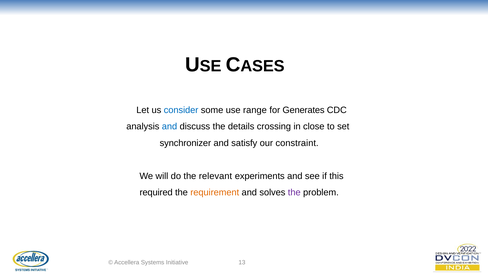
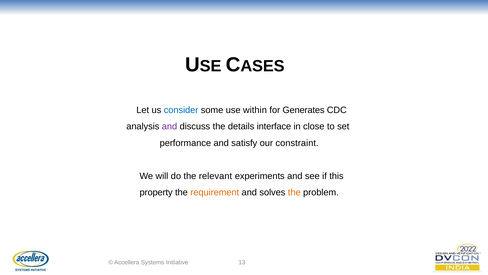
range: range -> within (255, 110)
and colour: blue -> purple (170, 126)
crossing: crossing -> interface (274, 126)
synchronizer: synchronizer -> performance (185, 143)
required: required -> property (156, 192)
the colour: purple -> orange (294, 192)
